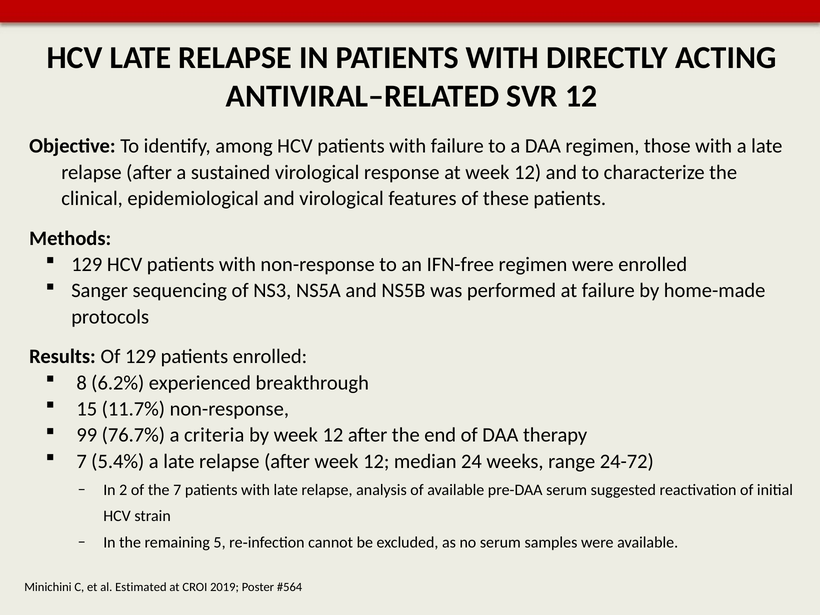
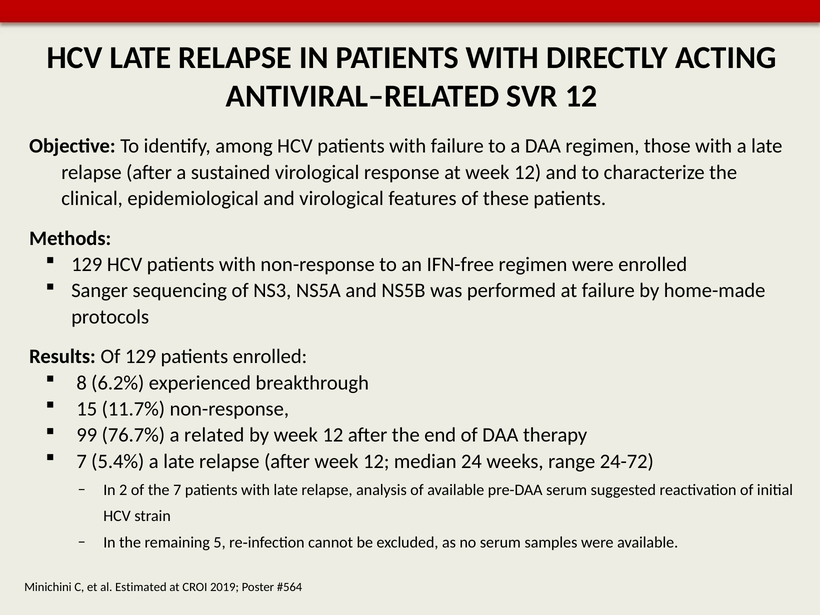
criteria: criteria -> related (214, 435)
